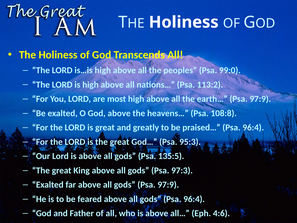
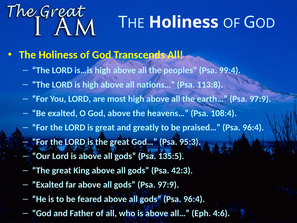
99:0: 99:0 -> 99:4 (230, 70)
113:2: 113:2 -> 113:8 (210, 85)
108:8: 108:8 -> 108:4 (224, 113)
97:3: 97:3 -> 42:3 (182, 170)
